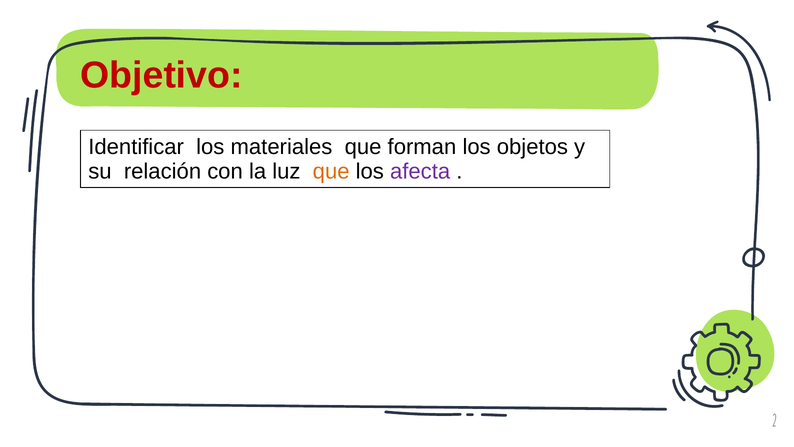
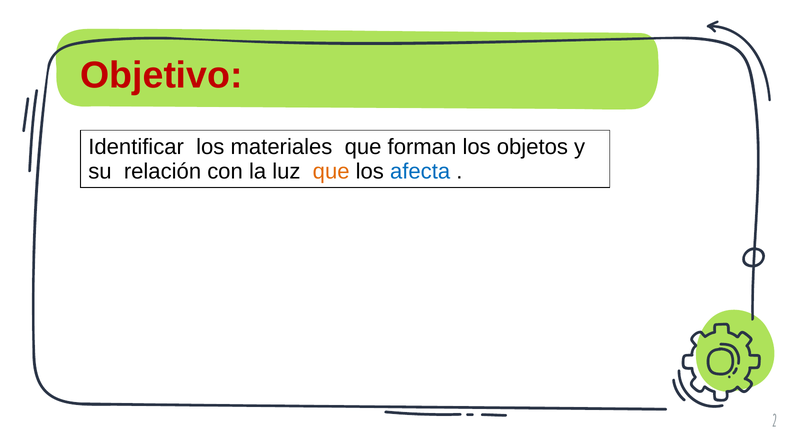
afecta colour: purple -> blue (420, 171)
